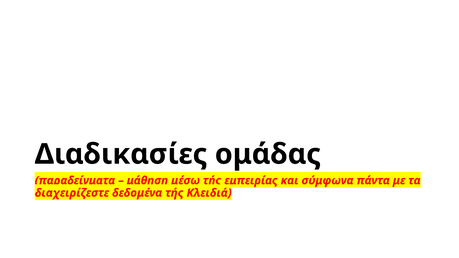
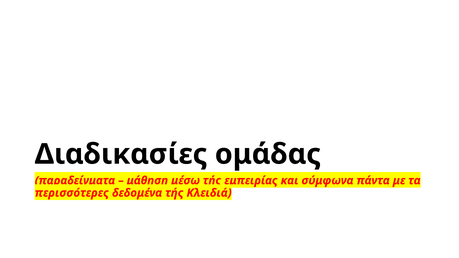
διαχειρίζεστε: διαχειρίζεστε -> περισσότερες (72, 193)
